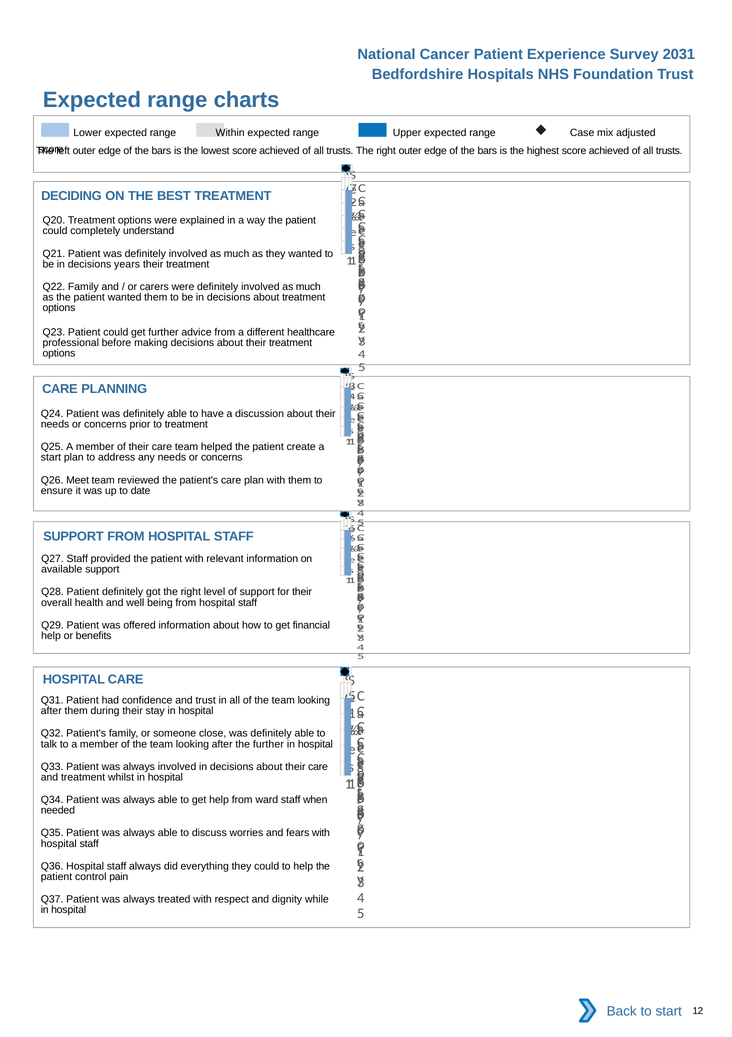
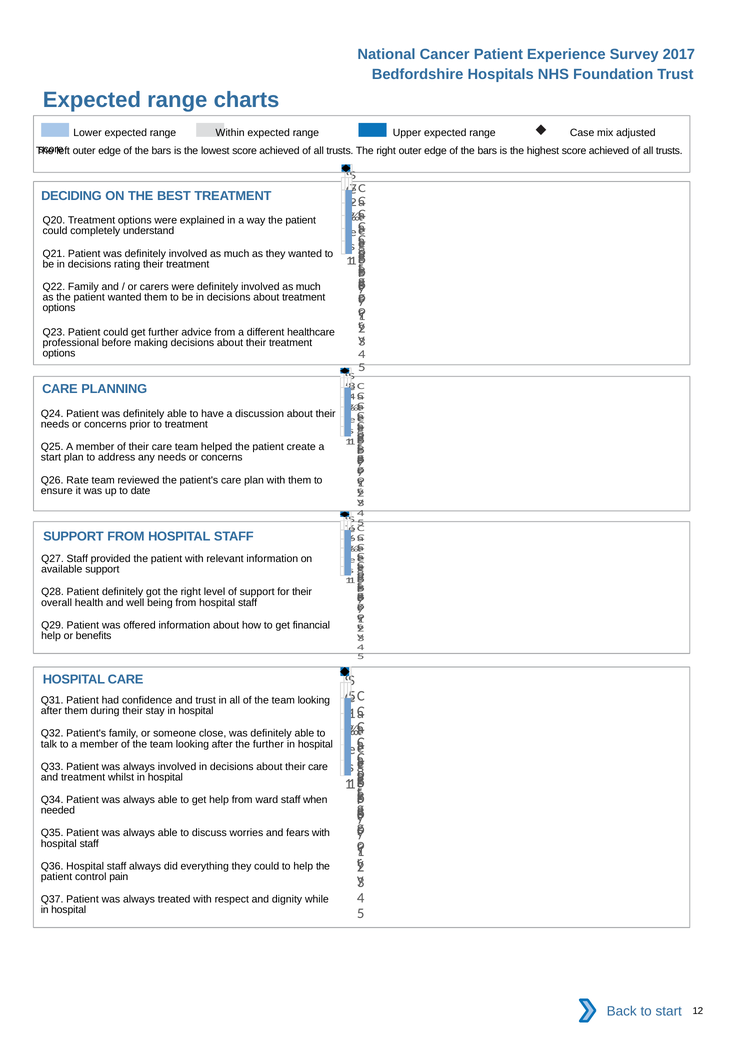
2031: 2031 -> 2017 (679, 55)
years: years -> rating (127, 264)
Meet: Meet -> Rate (77, 480)
